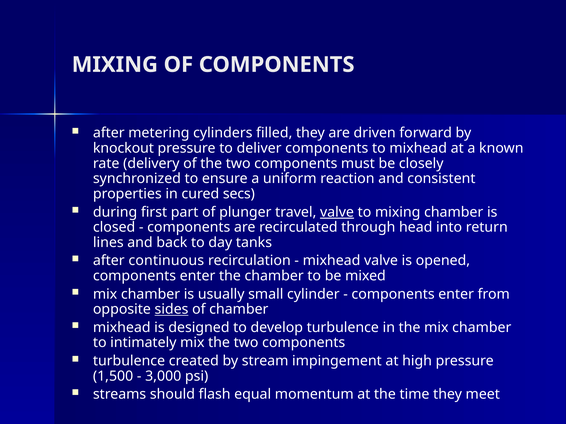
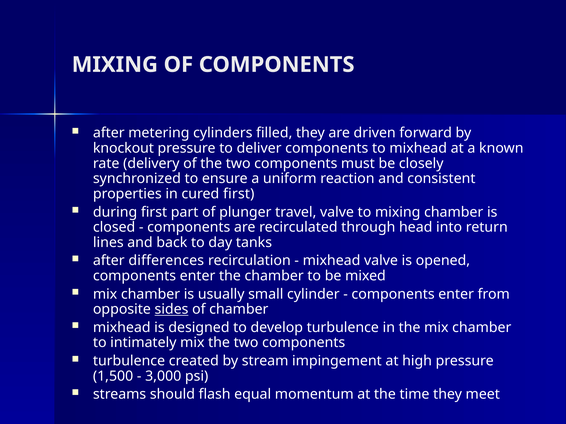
cured secs: secs -> first (239, 194)
valve underline: present -> none (337, 212)
continuous: continuous -> differences (166, 261)
